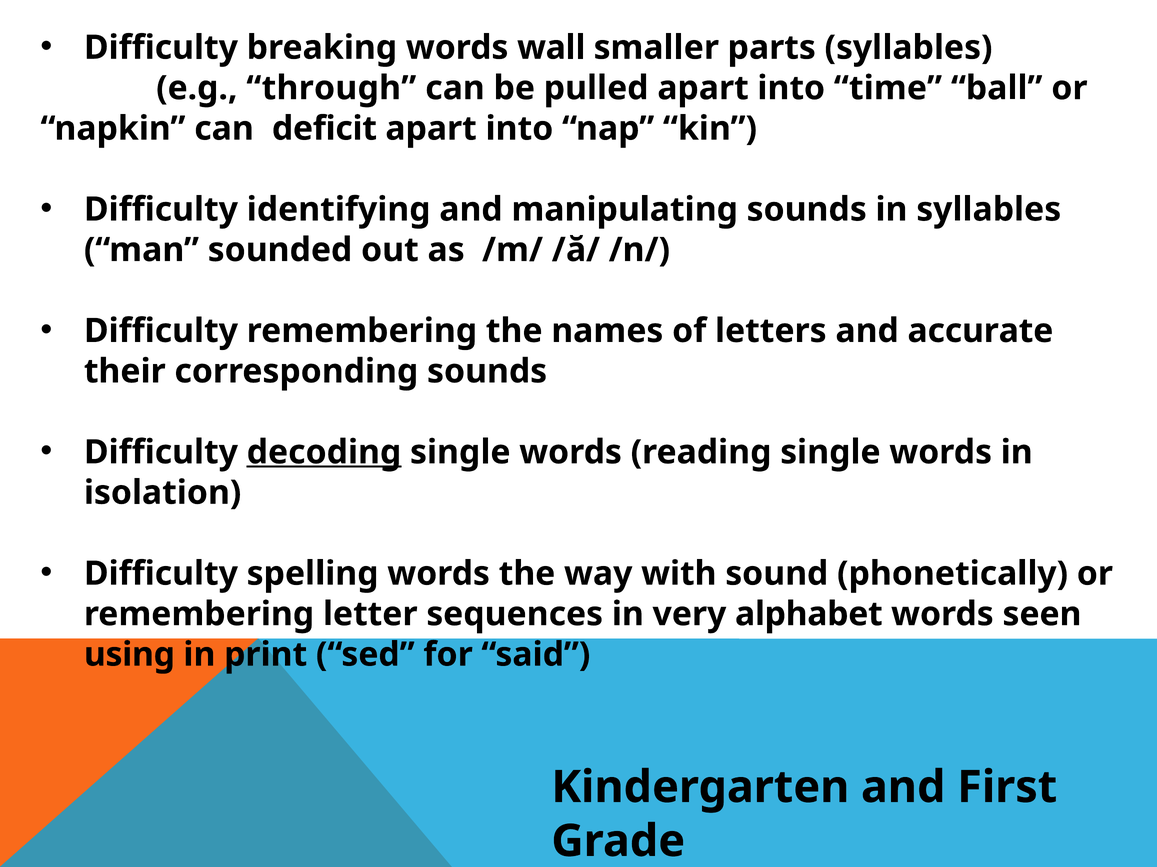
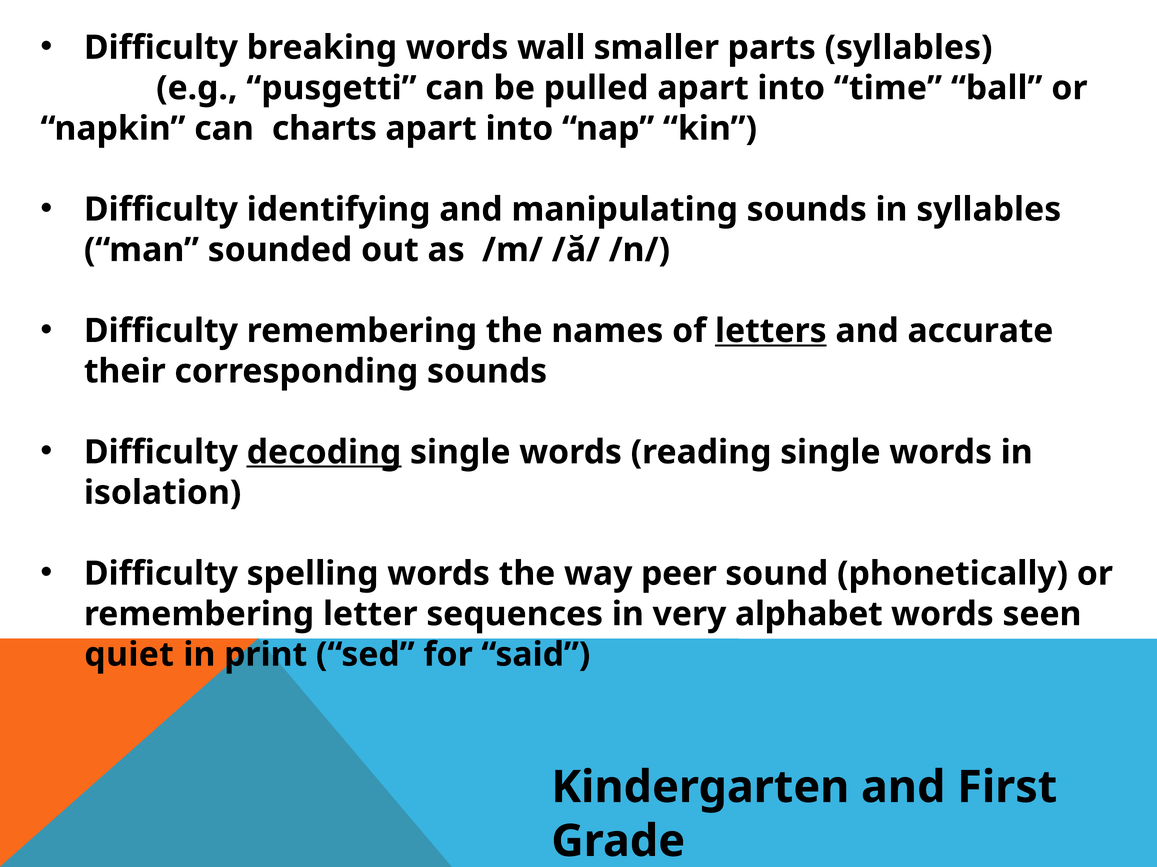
through: through -> pusgetti (331, 88)
deficit: deficit -> charts (324, 129)
letters underline: none -> present (771, 331)
with: with -> peer (679, 574)
using: using -> quiet (129, 655)
